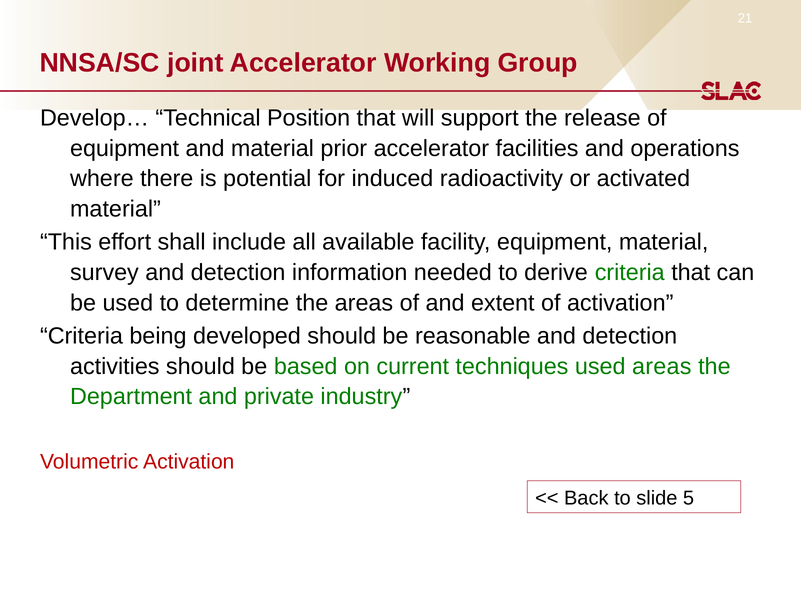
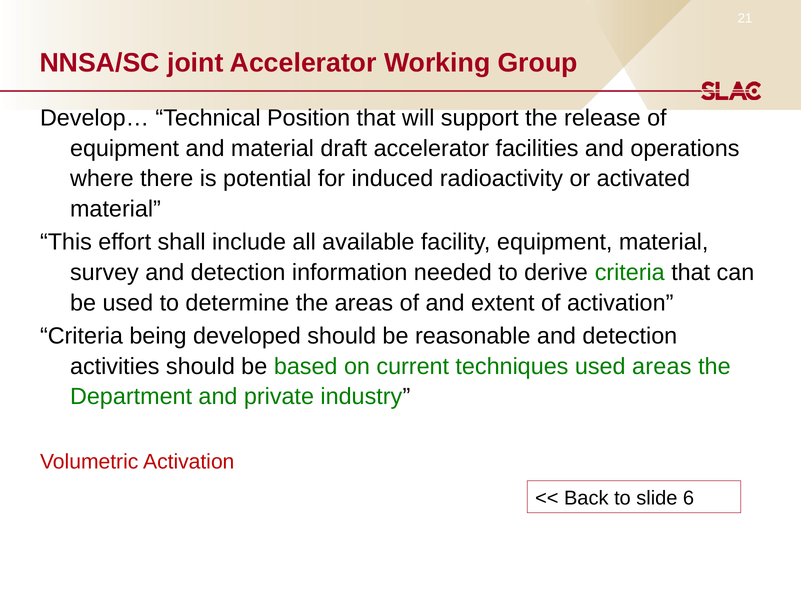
prior: prior -> draft (344, 148)
5: 5 -> 6 (689, 498)
